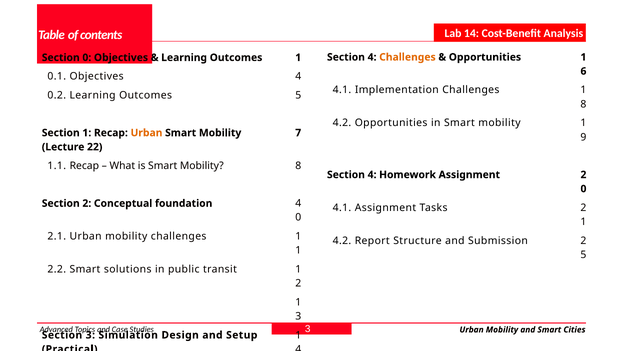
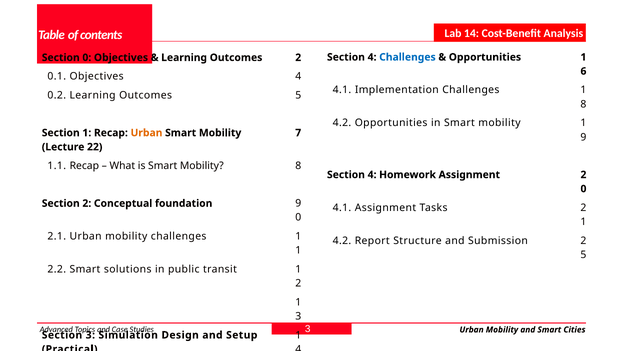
Challenges colour: orange -> blue (407, 57)
Outcomes 1: 1 -> 2 (298, 57)
foundation 4: 4 -> 9 (298, 203)
